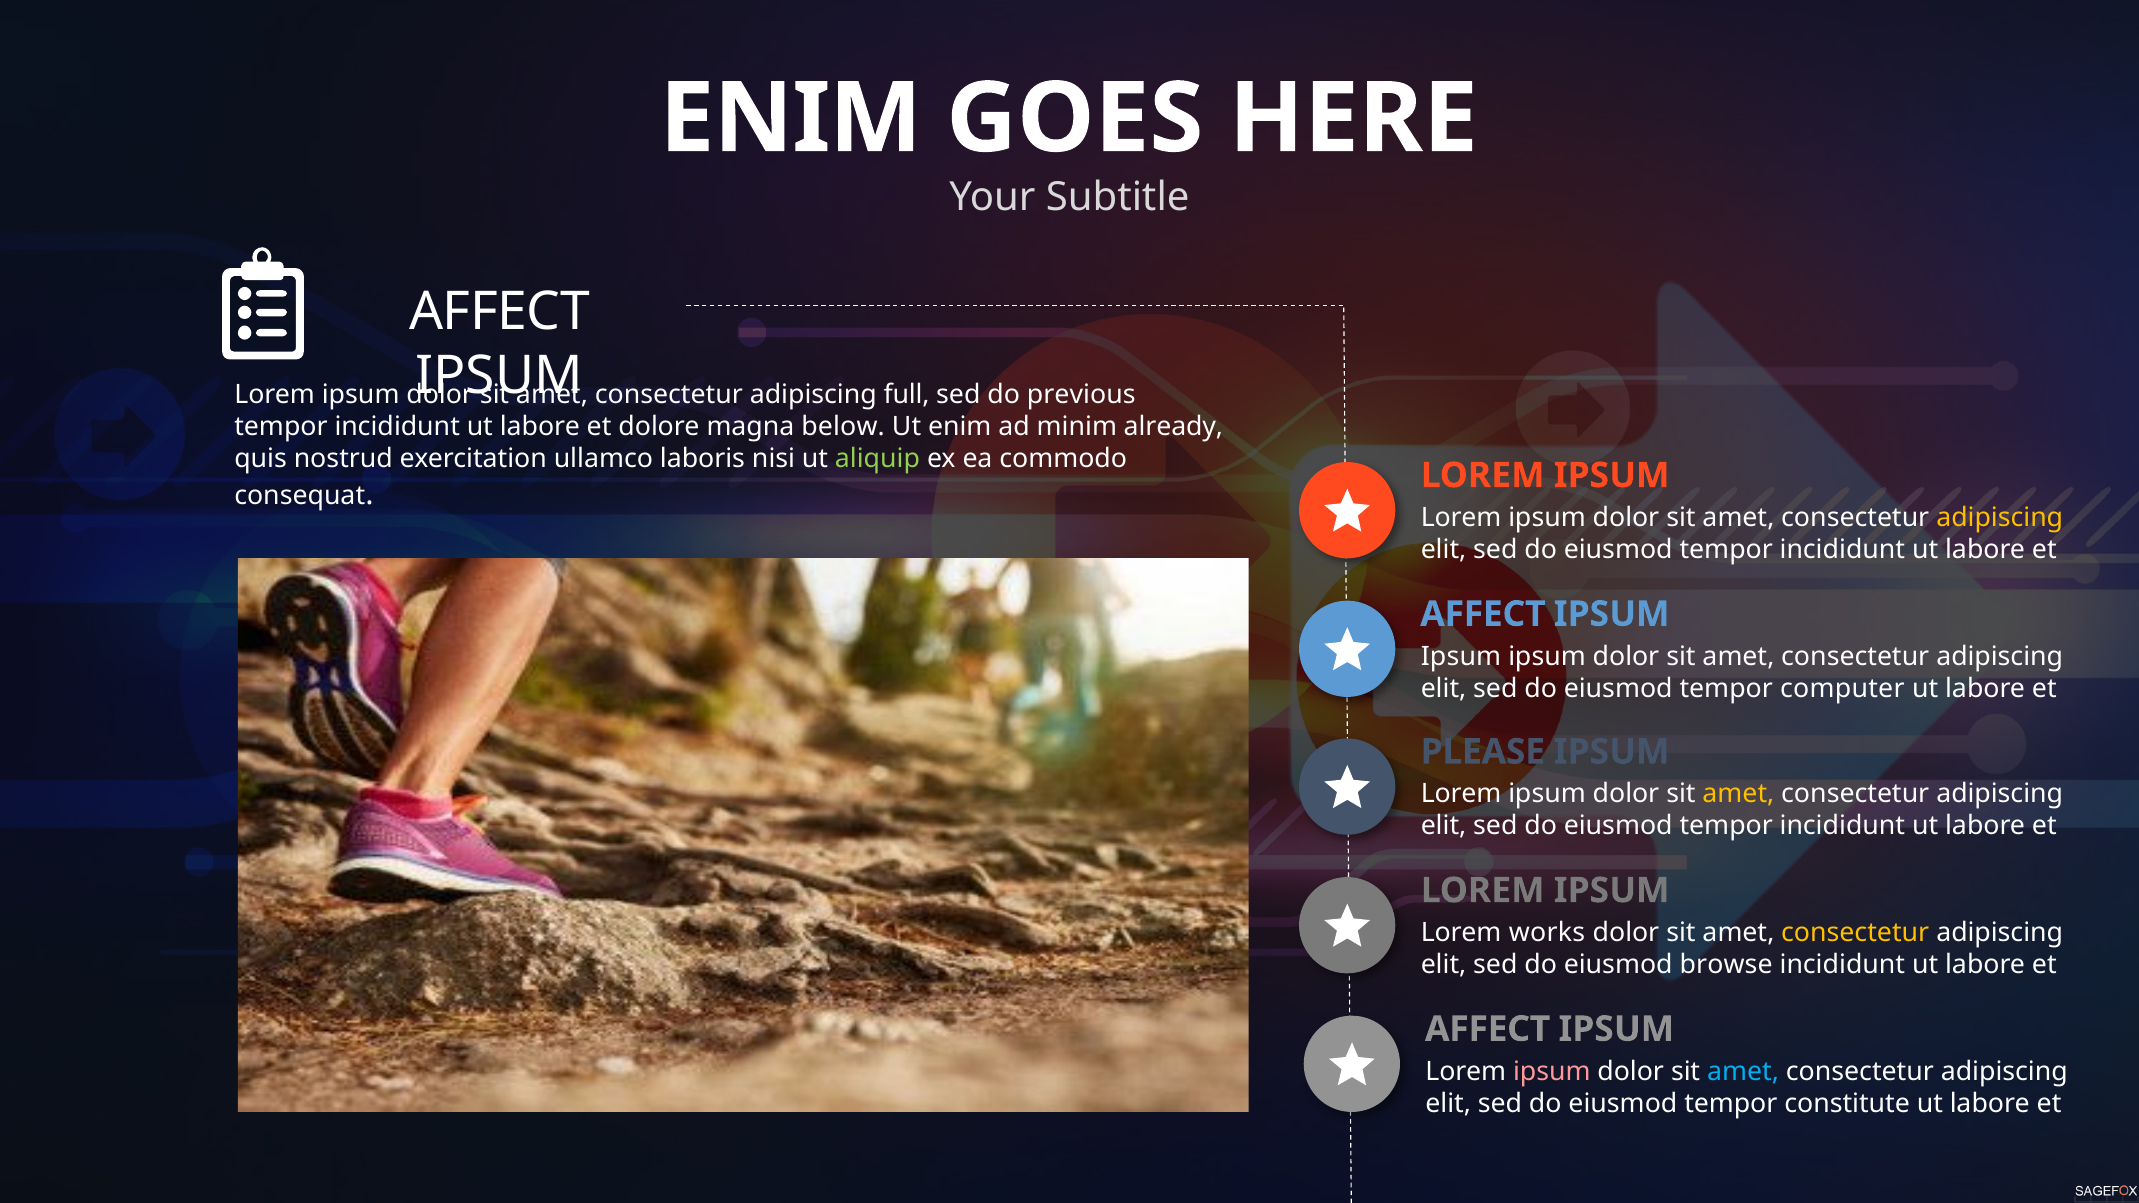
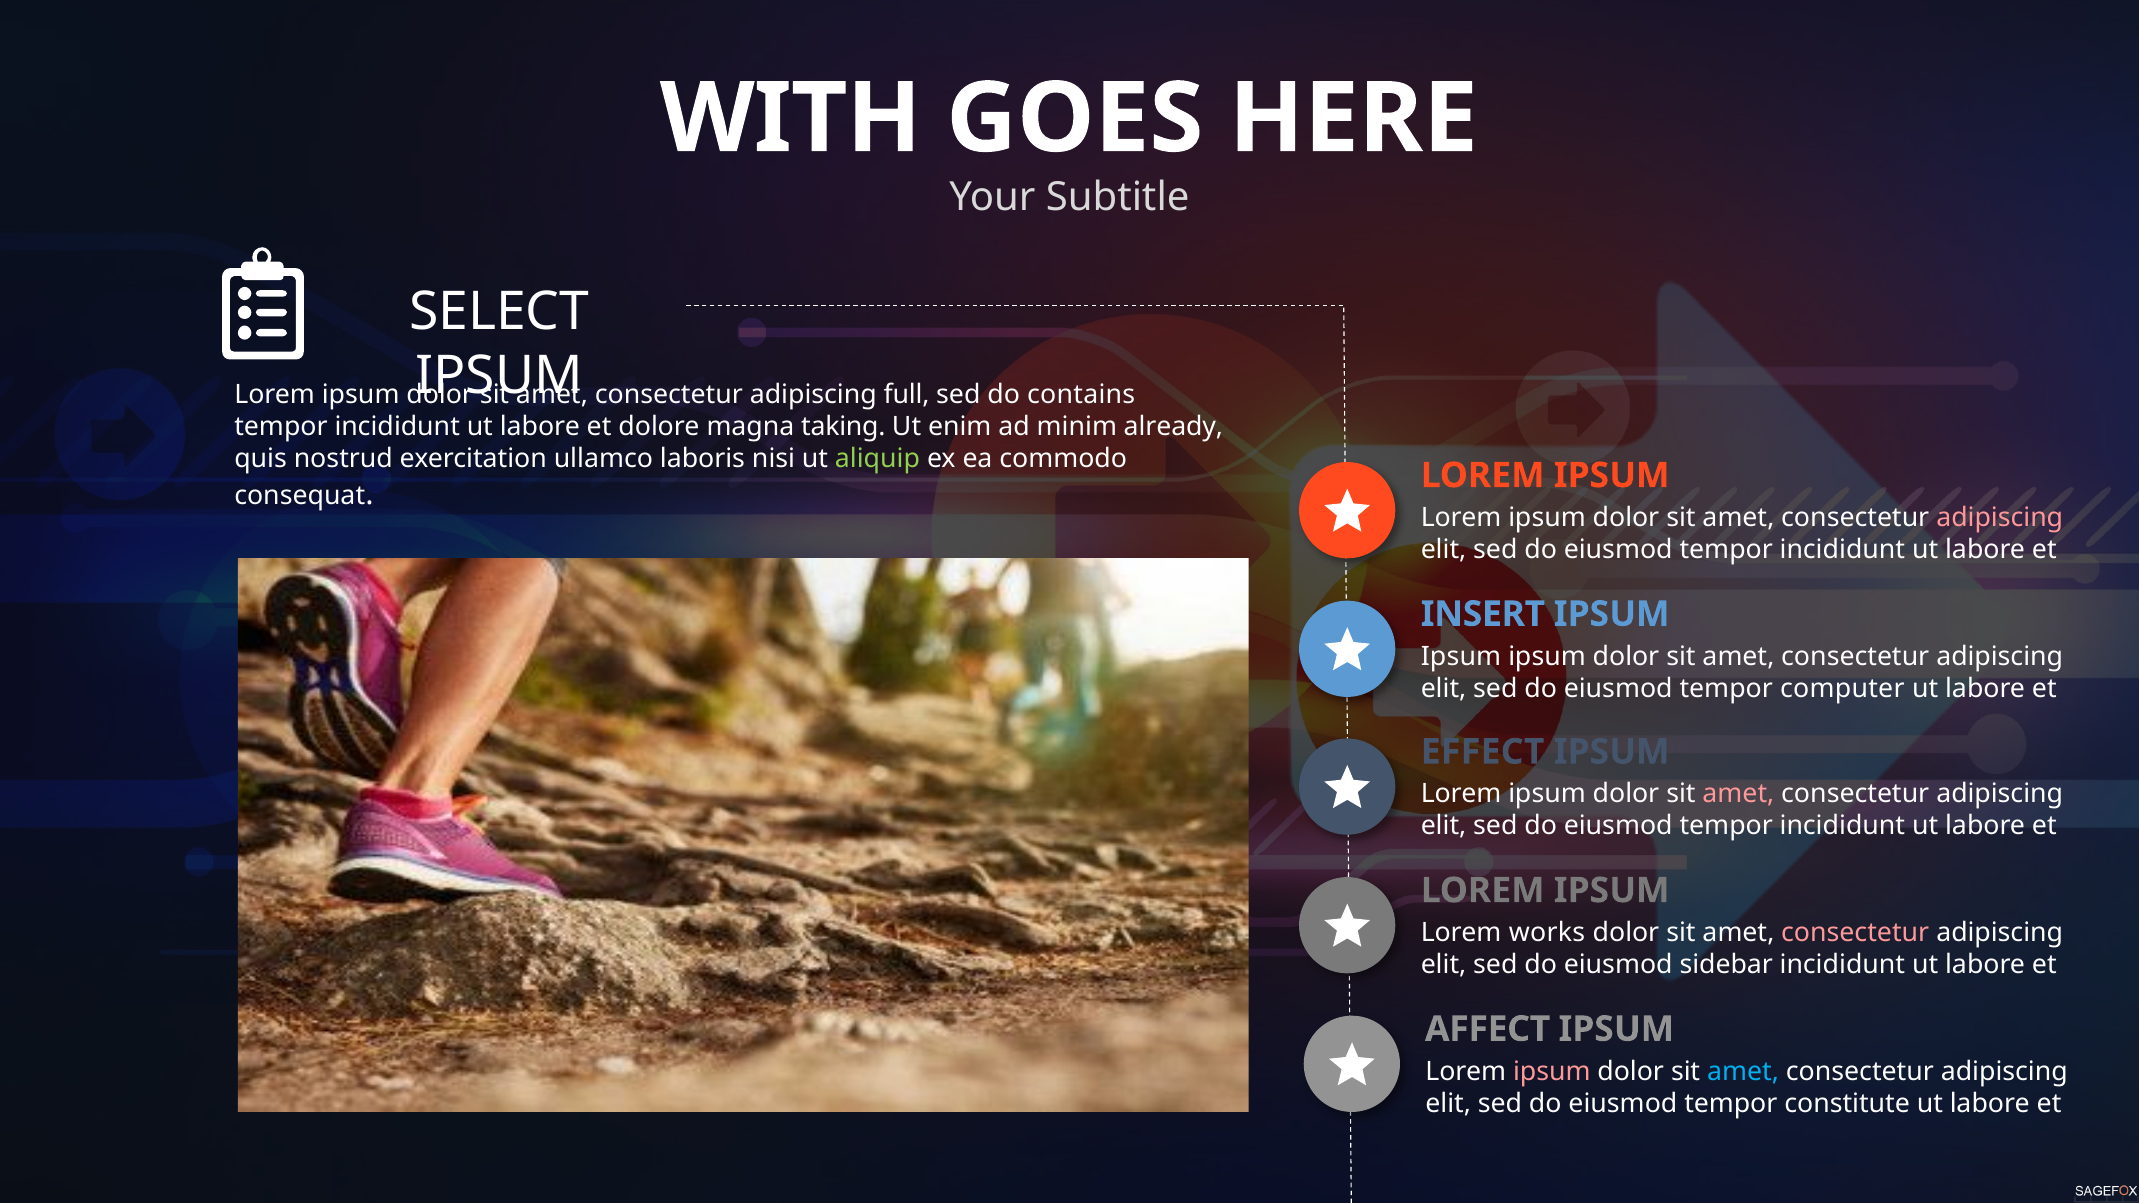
ENIM: ENIM -> WITH (791, 119)
AFFECT: AFFECT -> SELECT (499, 312)
previous: previous -> contains (1081, 395)
below: below -> taking (843, 427)
adipiscing colour: yellow -> pink (2000, 518)
AFFECT: AFFECT -> INSERT (1483, 614)
PLEASE: PLEASE -> EFFECT (1483, 752)
amet colour: yellow -> pink (1738, 794)
consectetur colour: yellow -> pink (1855, 933)
browse: browse -> sidebar (1726, 965)
